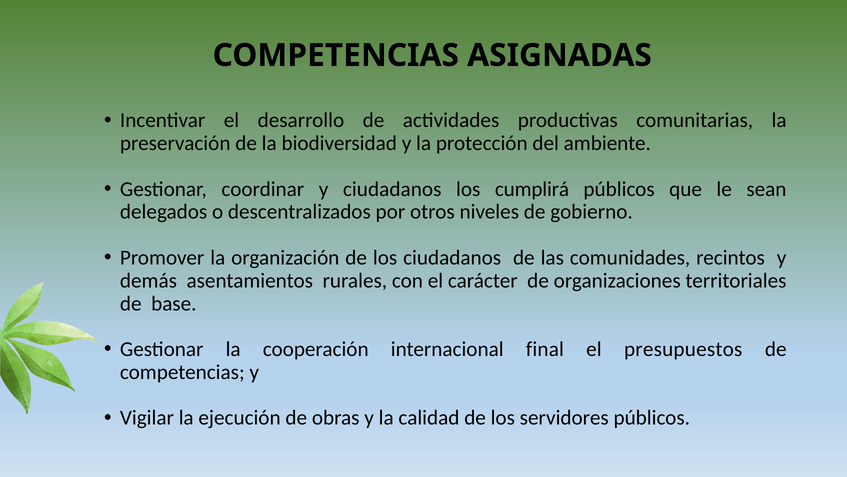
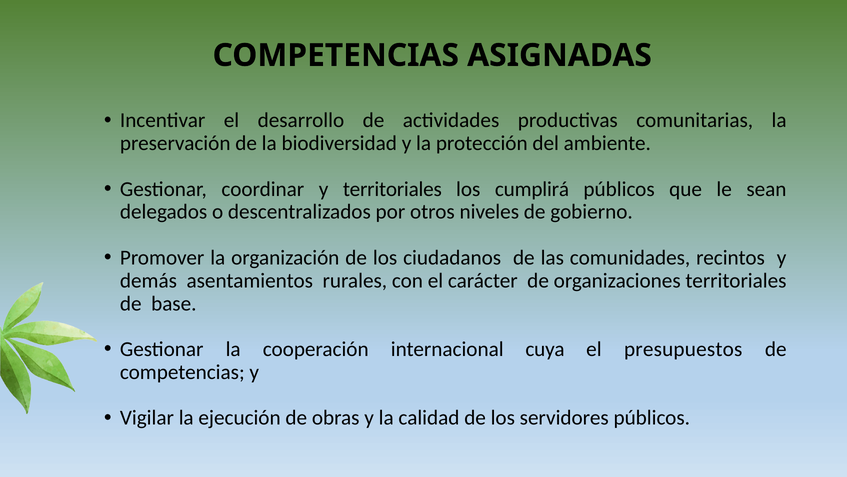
y ciudadanos: ciudadanos -> territoriales (392, 189)
final: final -> cuya (545, 349)
